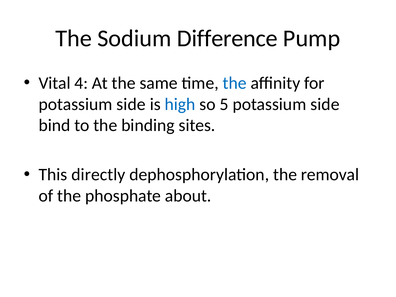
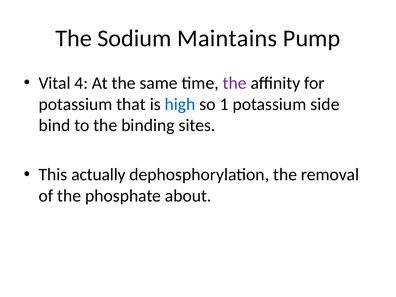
Difference: Difference -> Maintains (227, 38)
the colour: blue -> purple (235, 83)
side: side -> that (131, 104)
5: 5 -> 1 (224, 104)
directly: directly -> actually (98, 175)
